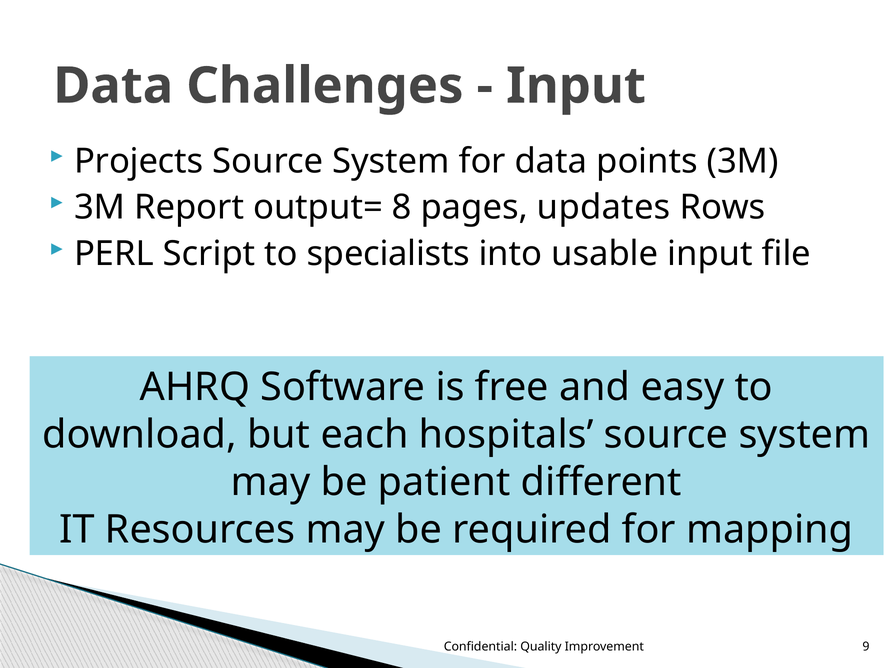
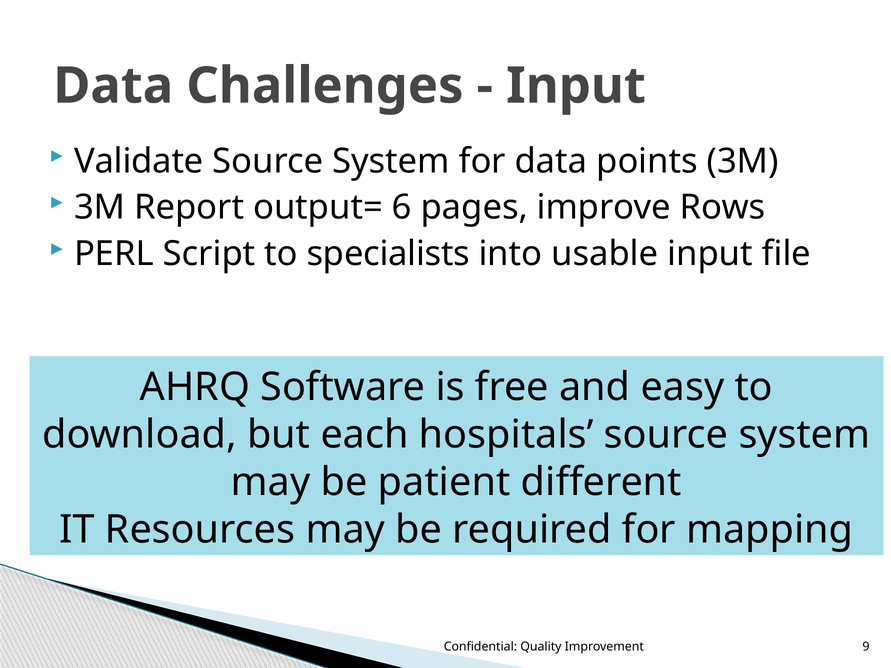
Projects: Projects -> Validate (139, 161)
8: 8 -> 6 (402, 208)
updates: updates -> improve (604, 208)
